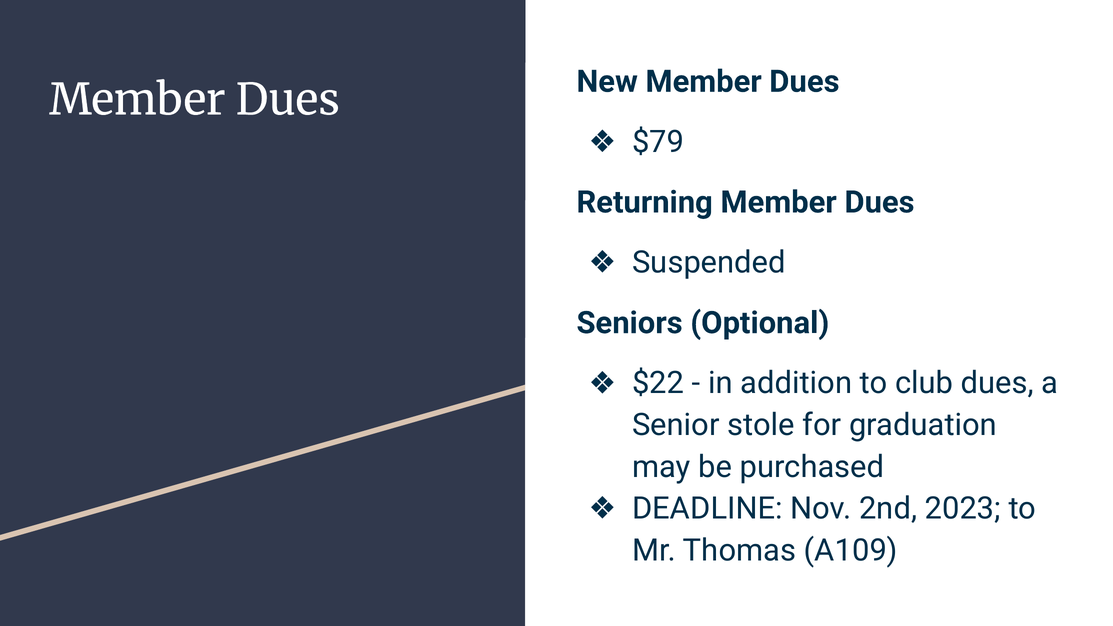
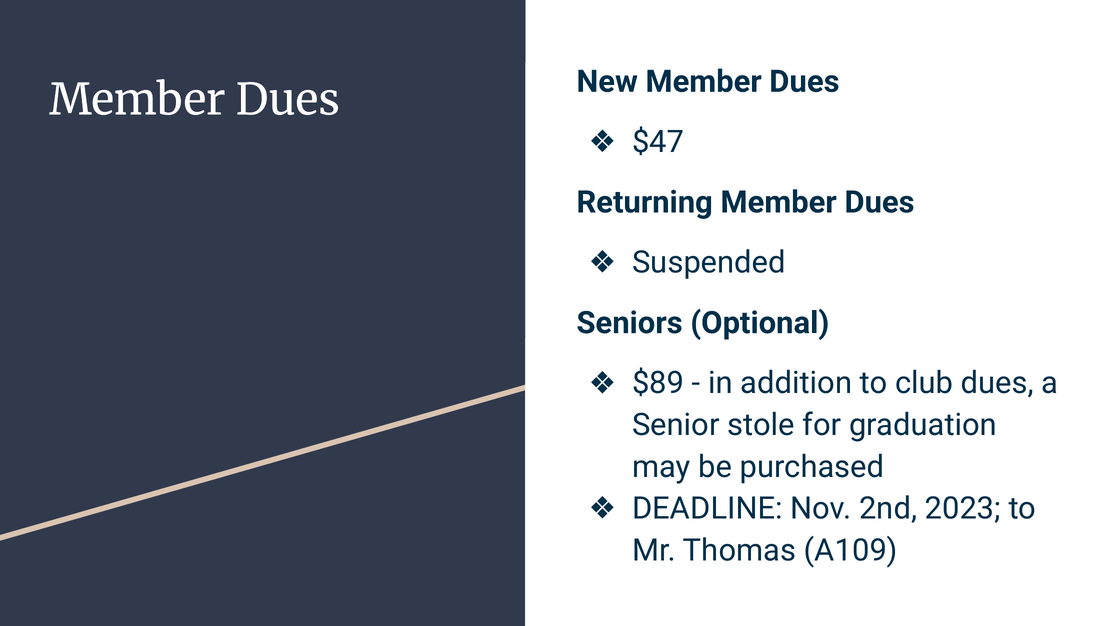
$79: $79 -> $47 (658, 142)
$22: $22 -> $89 (658, 383)
